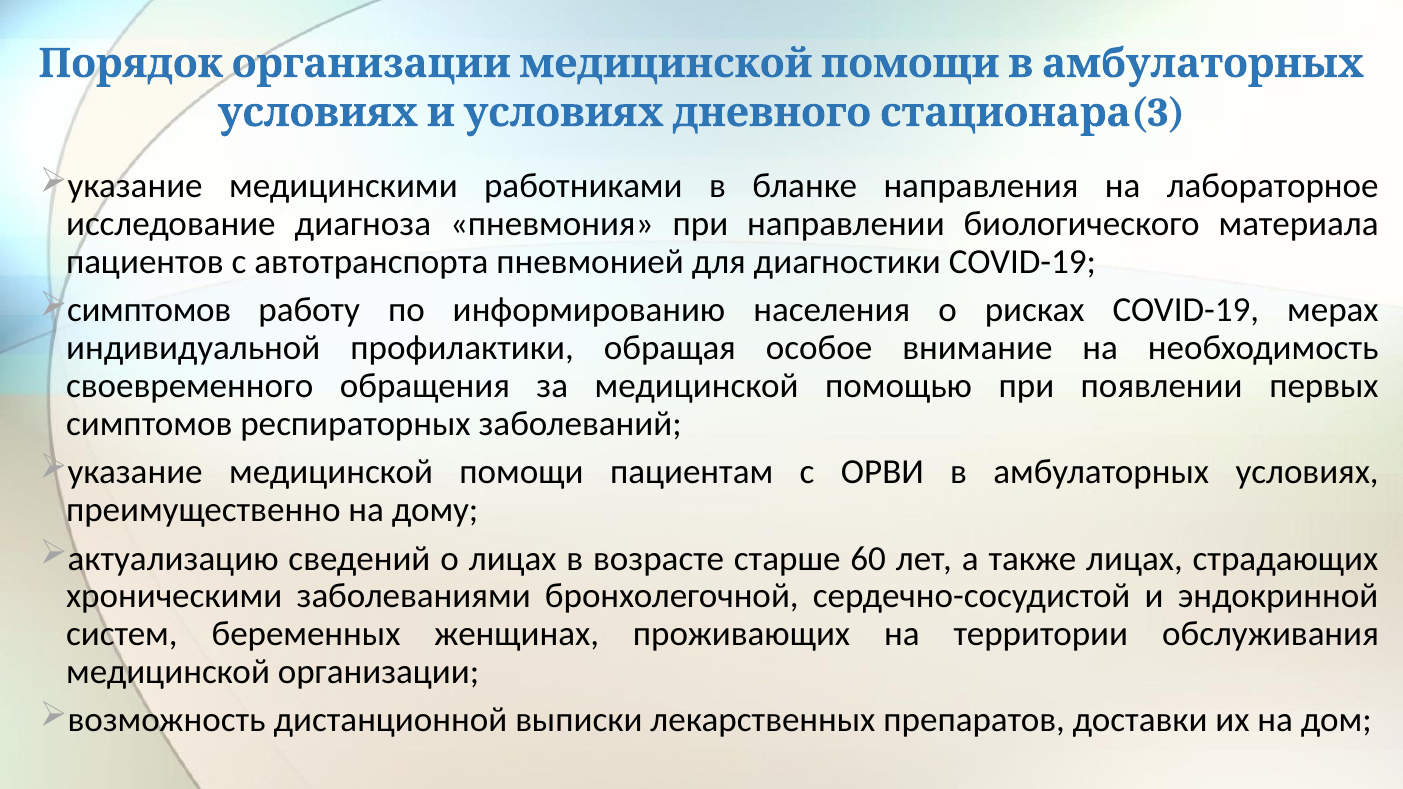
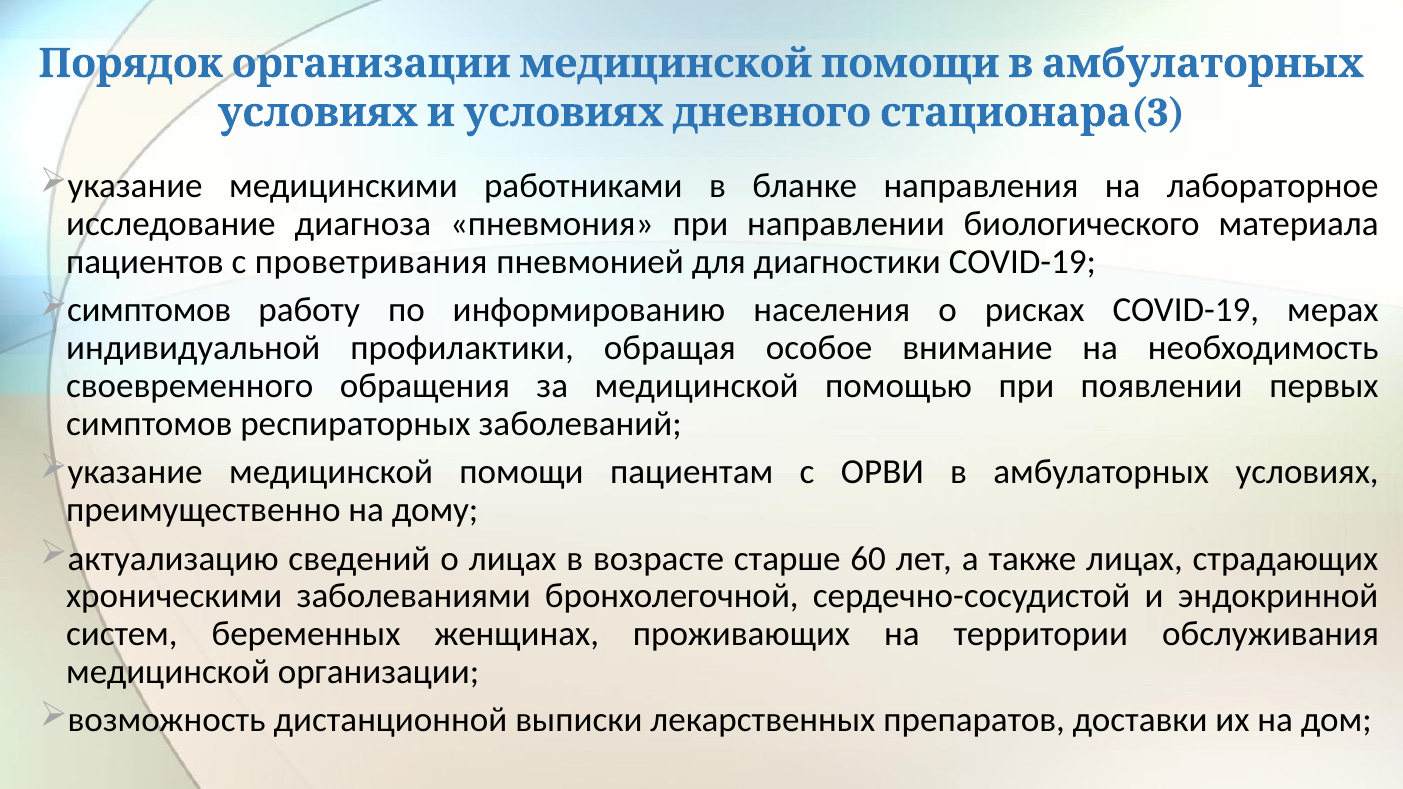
автотранспорта: автотранспорта -> проветривания (371, 262)
